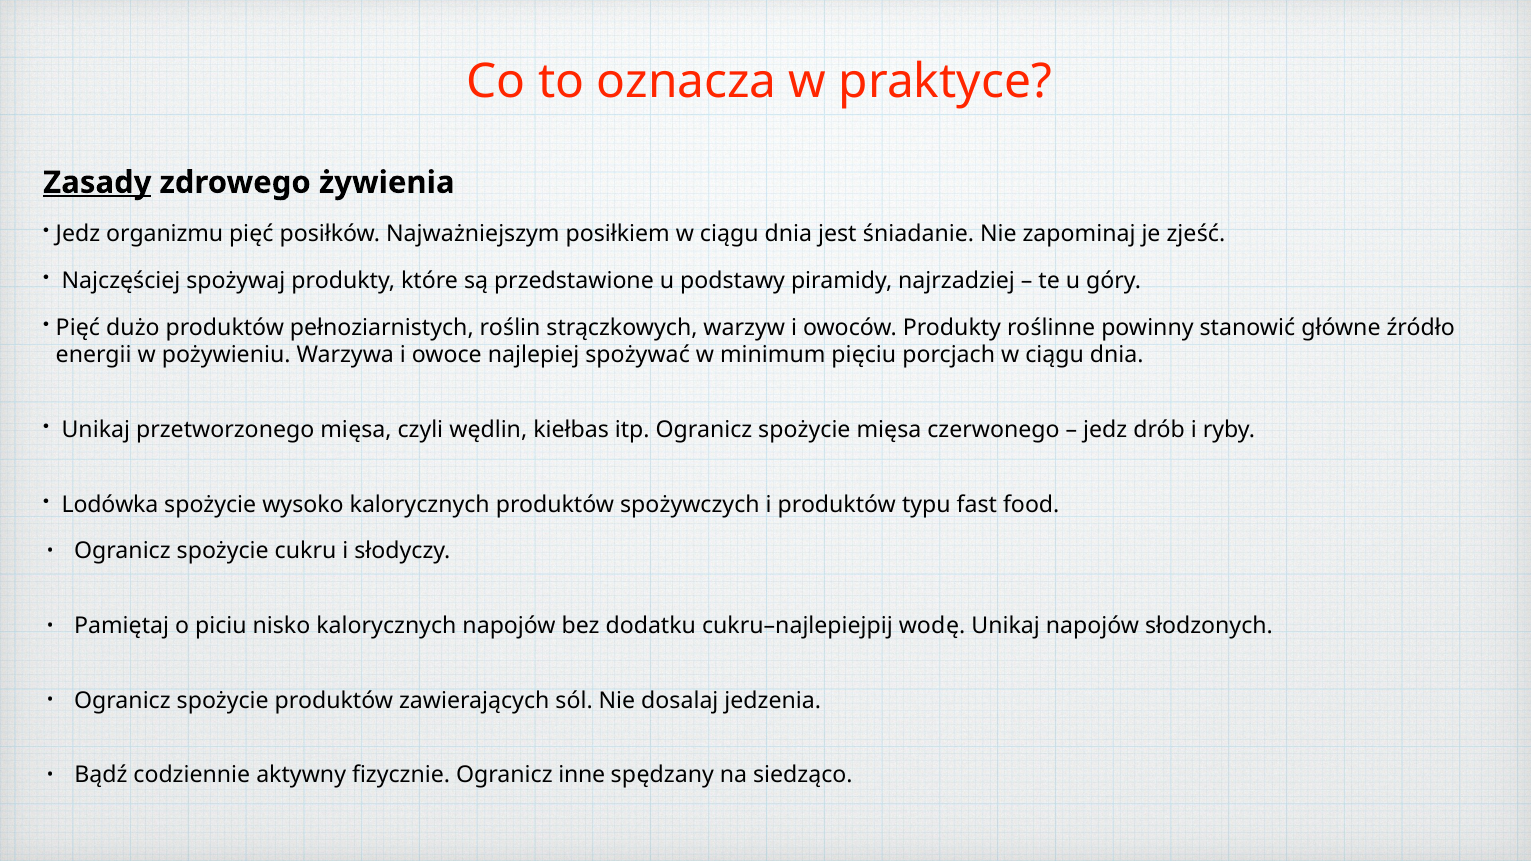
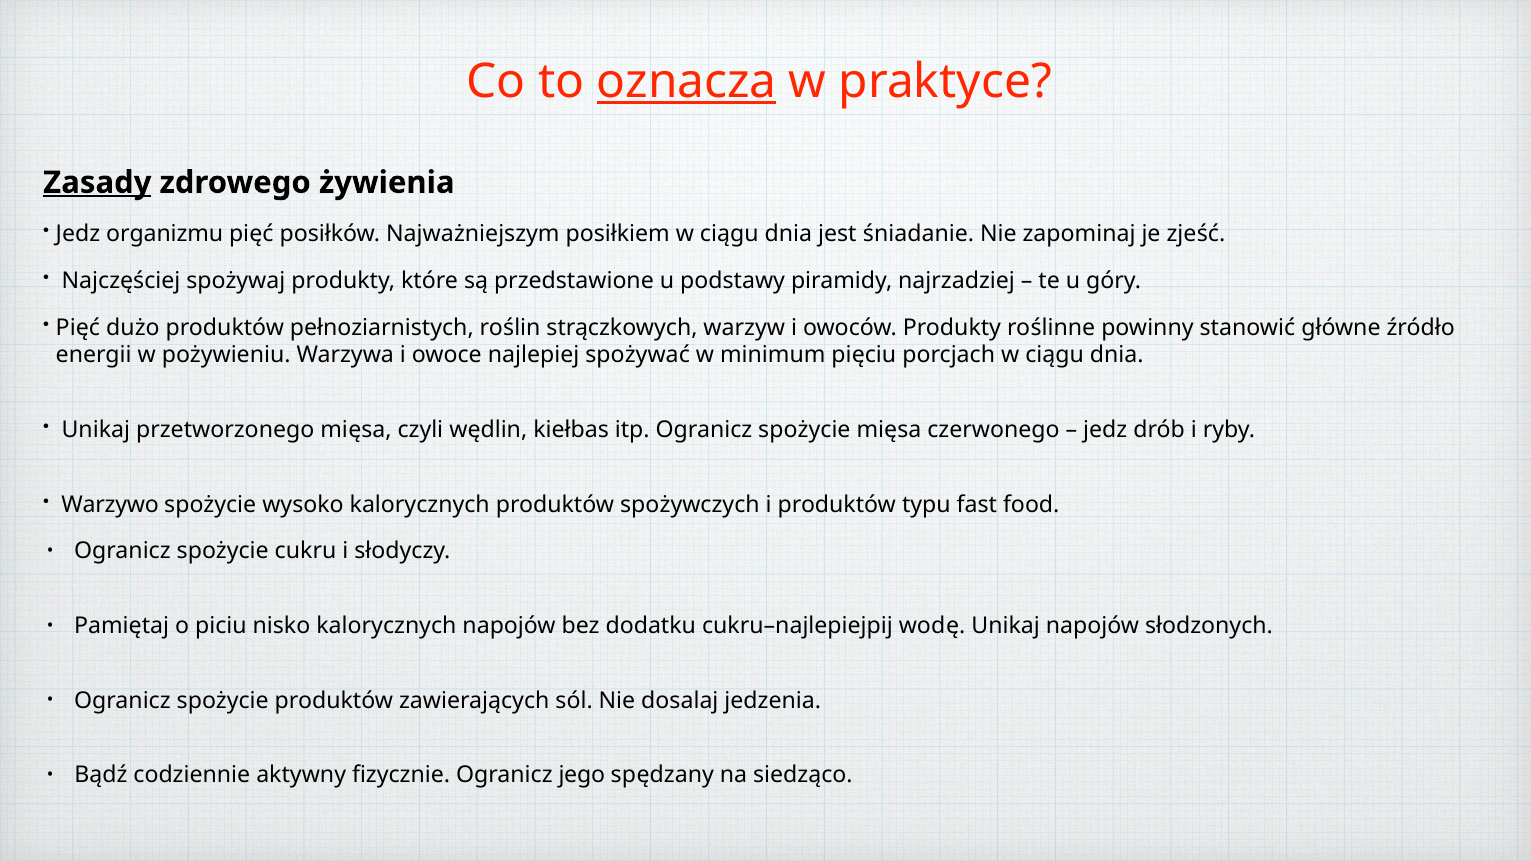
oznacza underline: none -> present (687, 82)
Lodówka: Lodówka -> Warzywo (110, 505)
inne: inne -> jego (582, 775)
